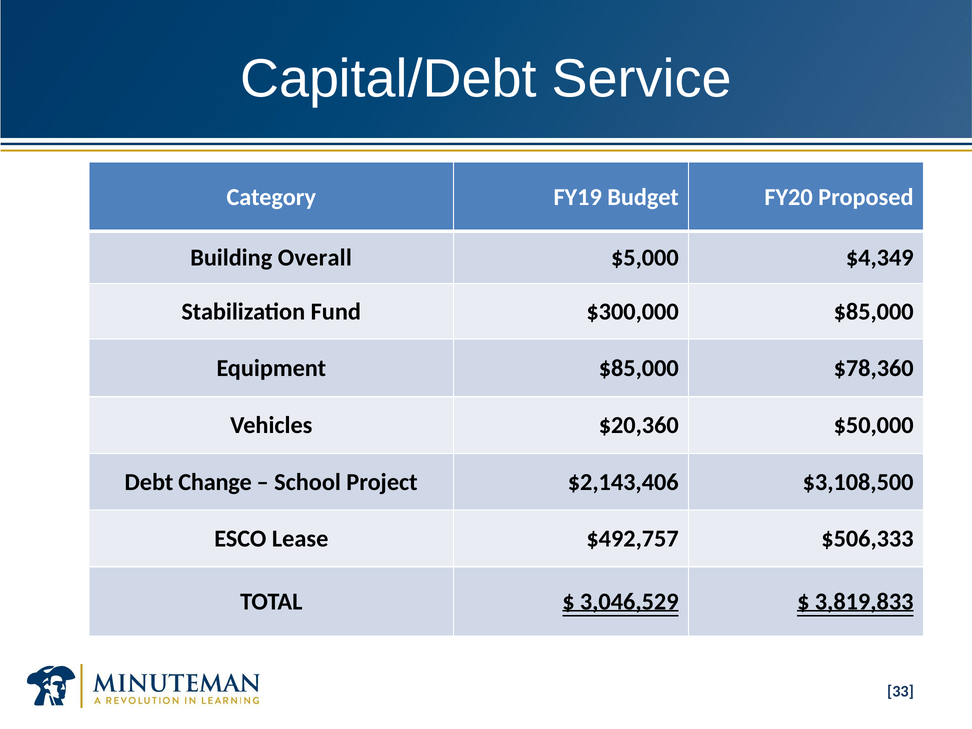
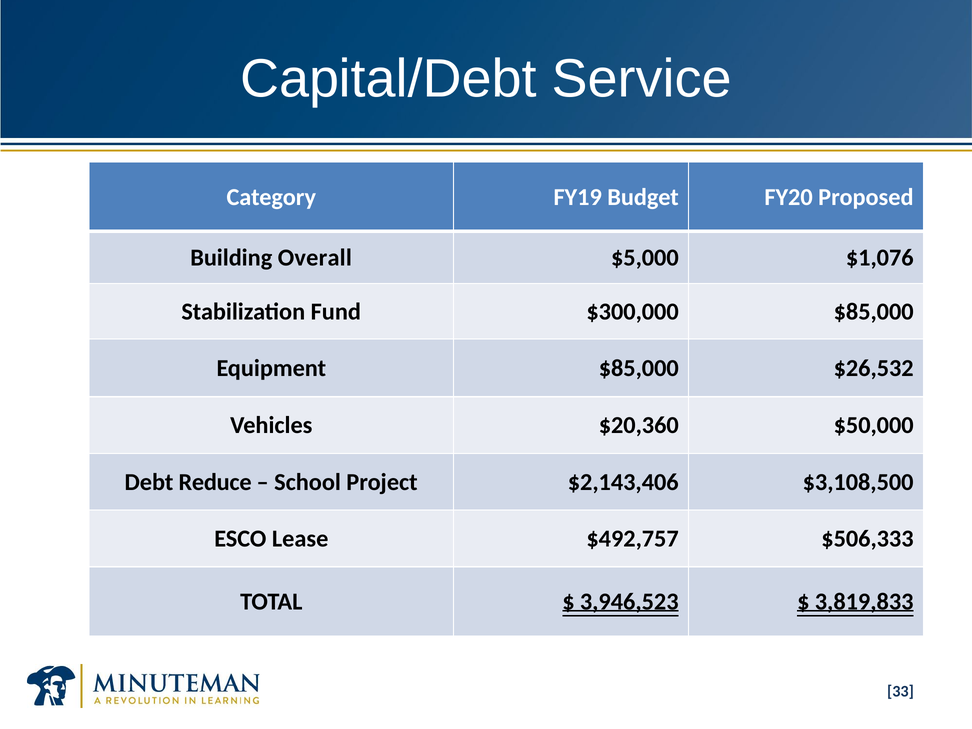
$4,349: $4,349 -> $1,076 (880, 258)
$78,360: $78,360 -> $26,532 (874, 368)
Change: Change -> Reduce (215, 482)
3,046,529: 3,046,529 -> 3,946,523 (629, 602)
